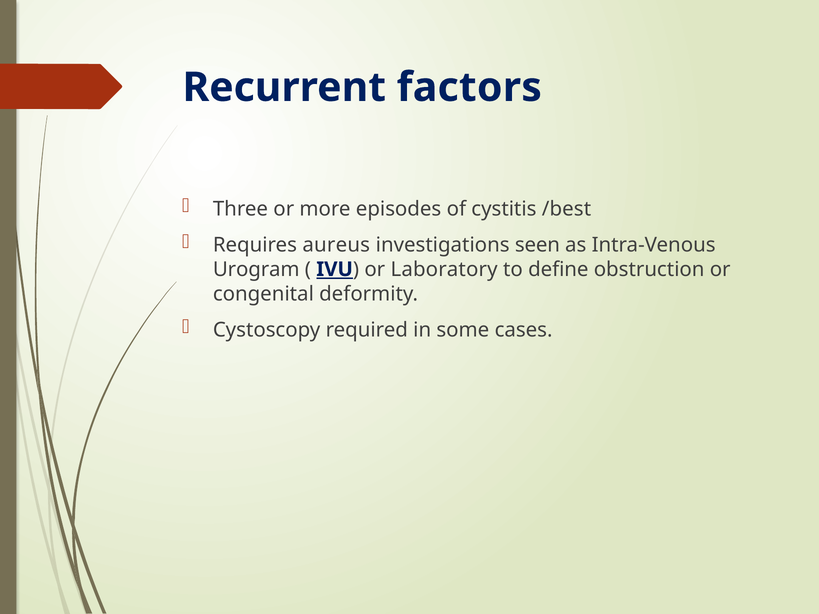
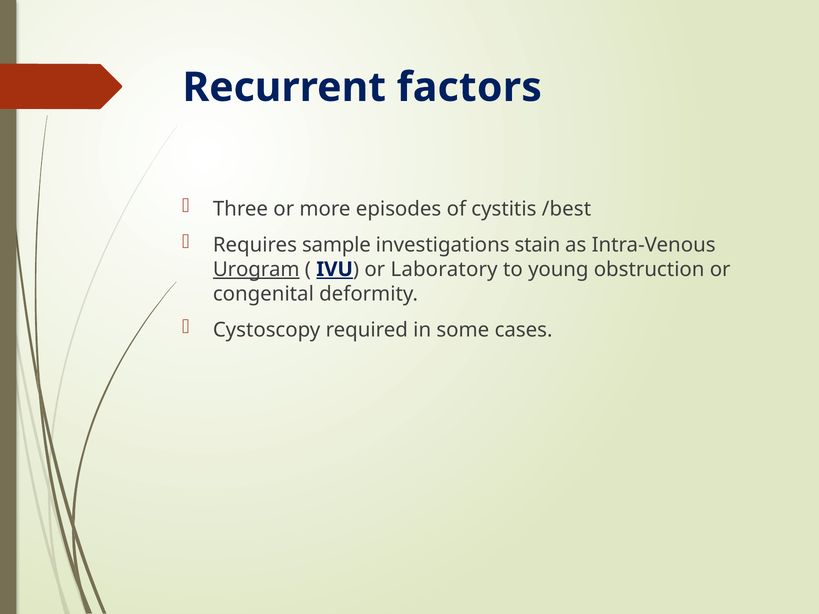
aureus: aureus -> sample (336, 245)
seen: seen -> stain (537, 245)
Urogram underline: none -> present (256, 269)
define: define -> young (558, 269)
